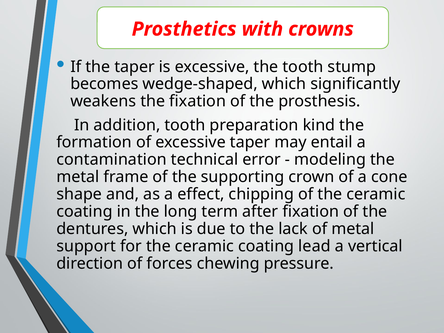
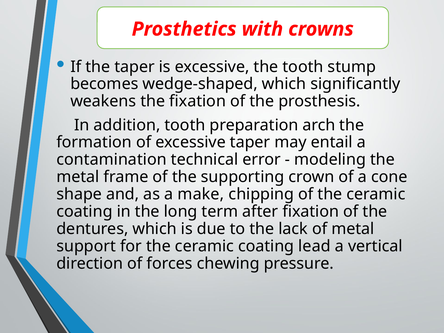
kind: kind -> arch (319, 125)
effect: effect -> make (201, 194)
